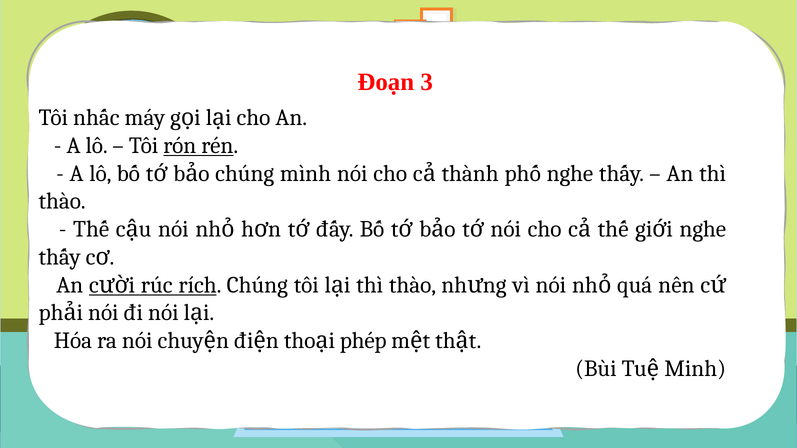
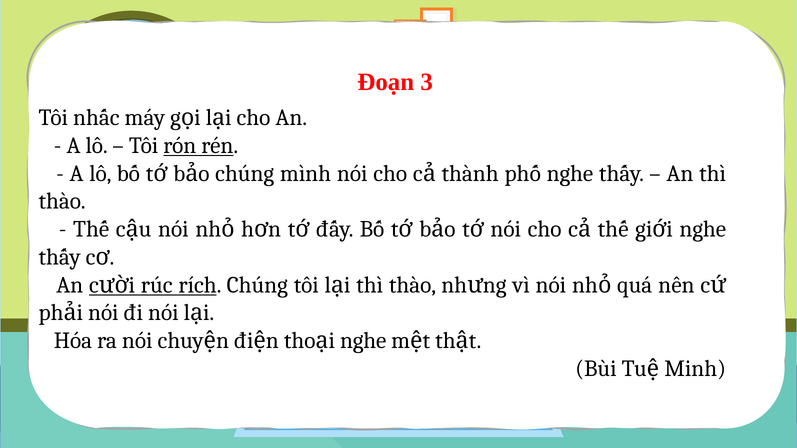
phép: phép -> nghe (363, 341)
